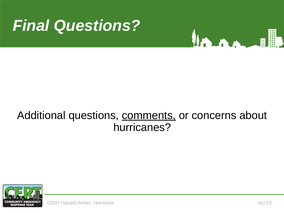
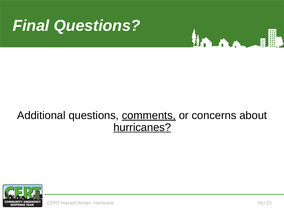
hurricanes underline: none -> present (142, 127)
